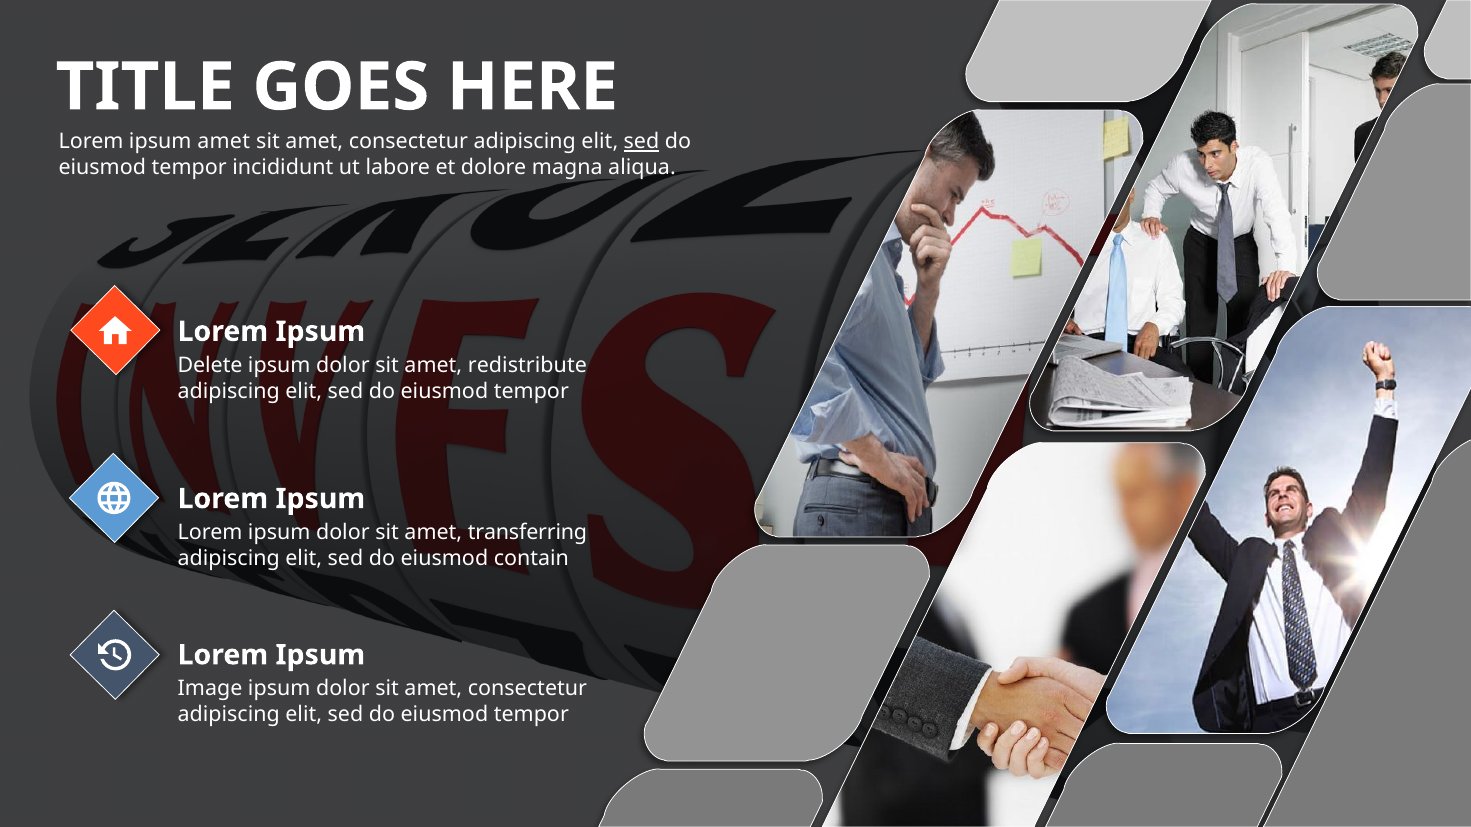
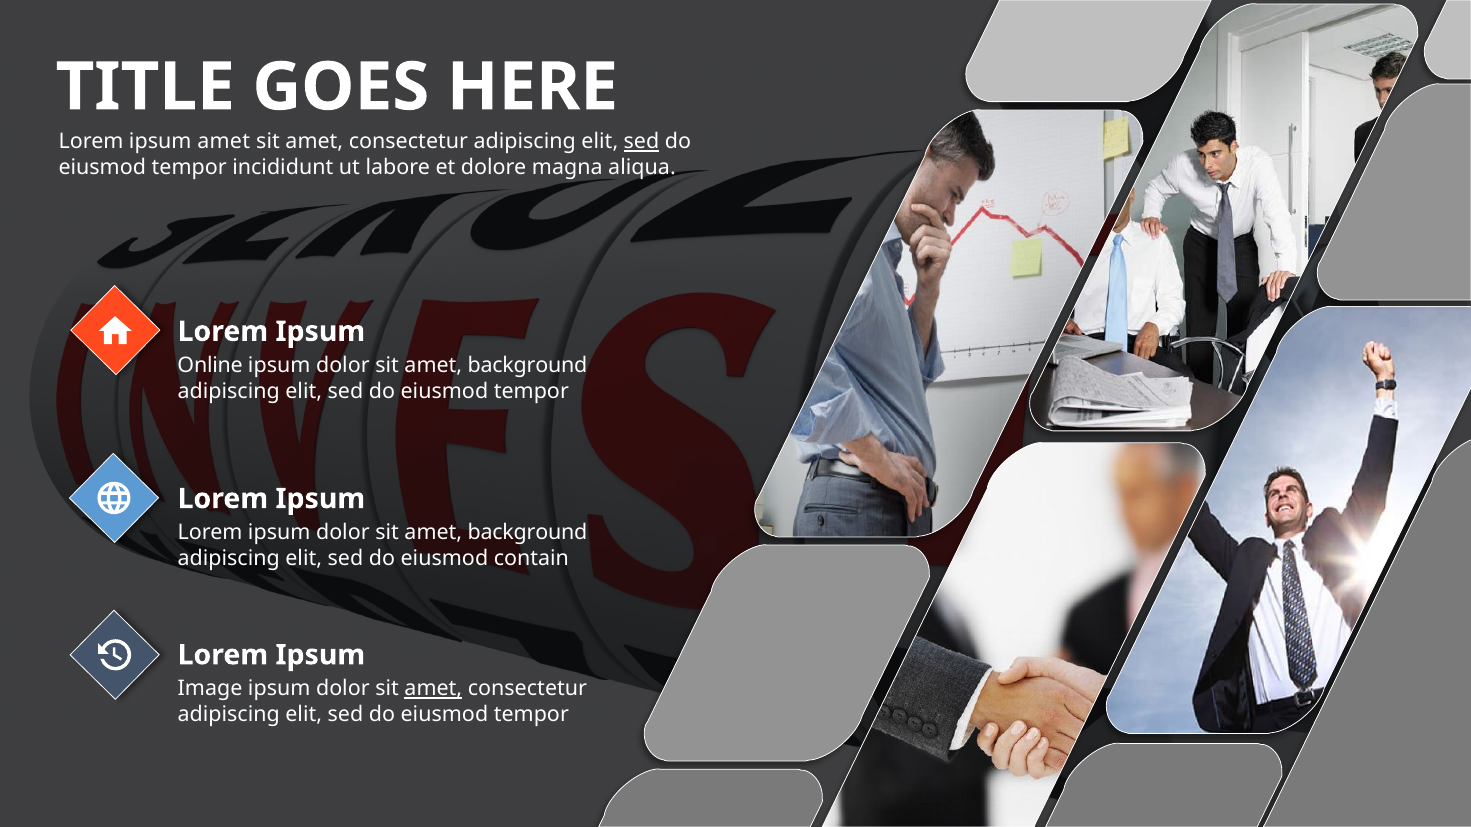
Delete: Delete -> Online (210, 365)
redistribute: redistribute -> background (528, 365)
transferring: transferring -> background (528, 533)
amet underline: none -> present (433, 689)
